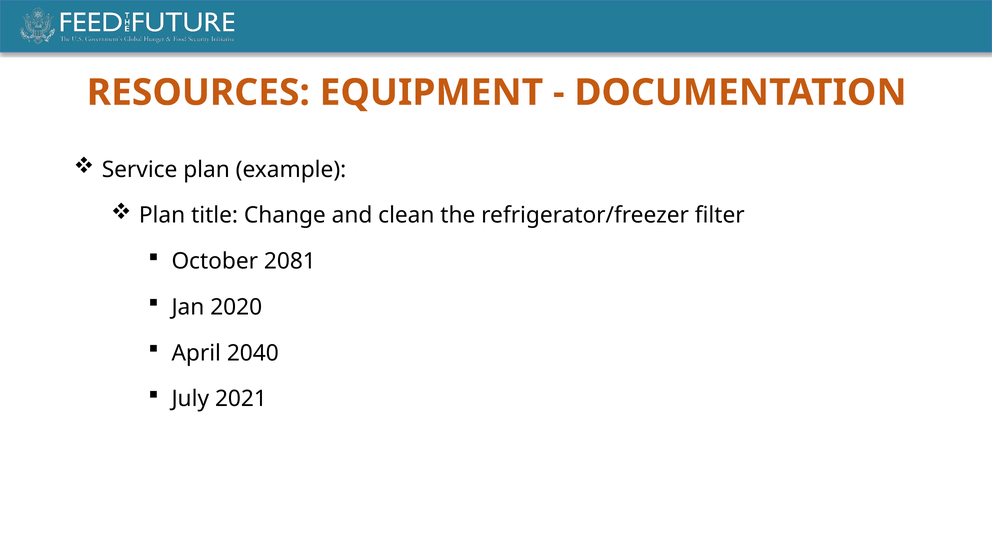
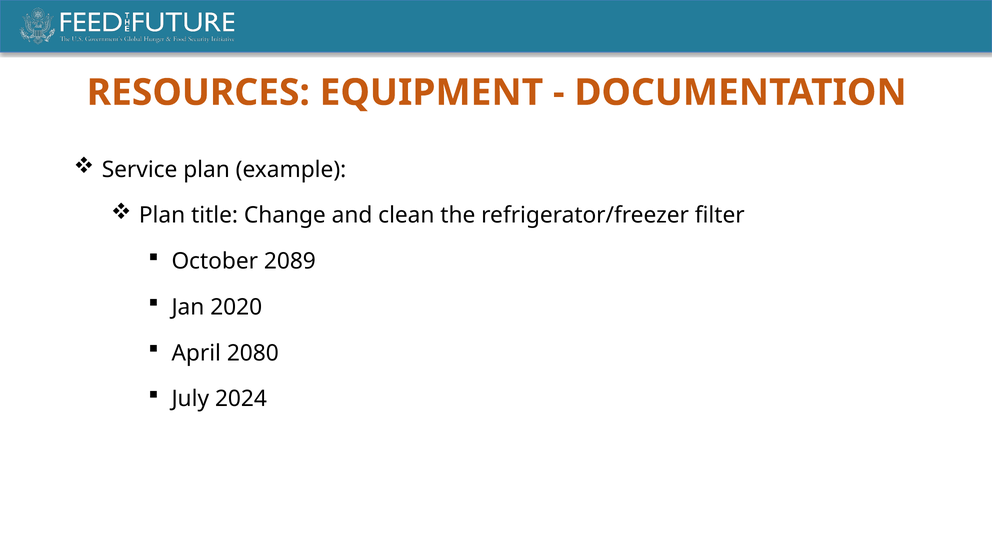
2081: 2081 -> 2089 (290, 261)
2040: 2040 -> 2080 (253, 353)
2021: 2021 -> 2024 (241, 399)
